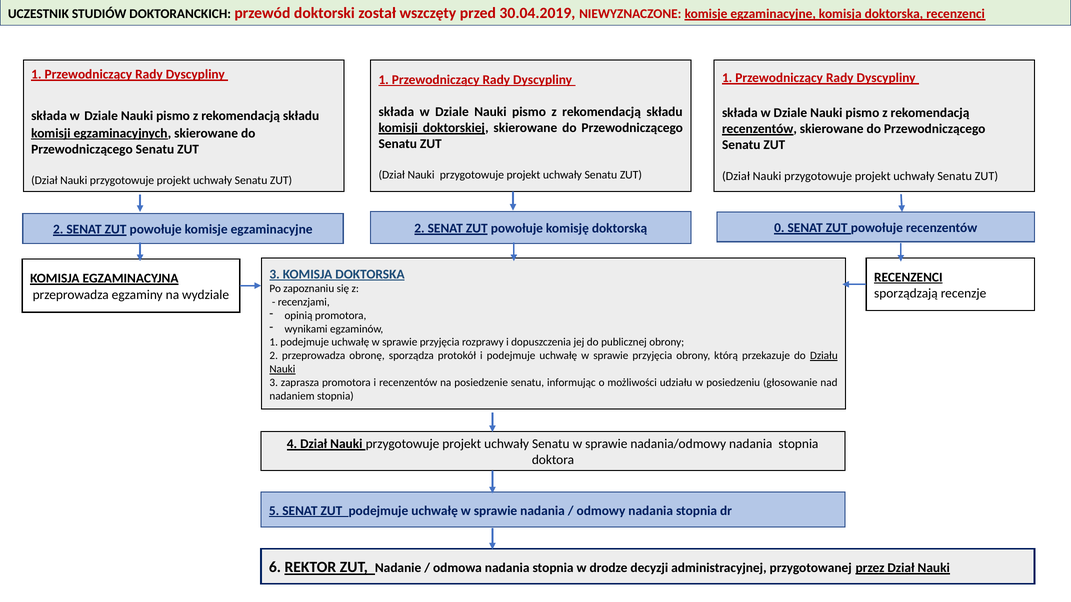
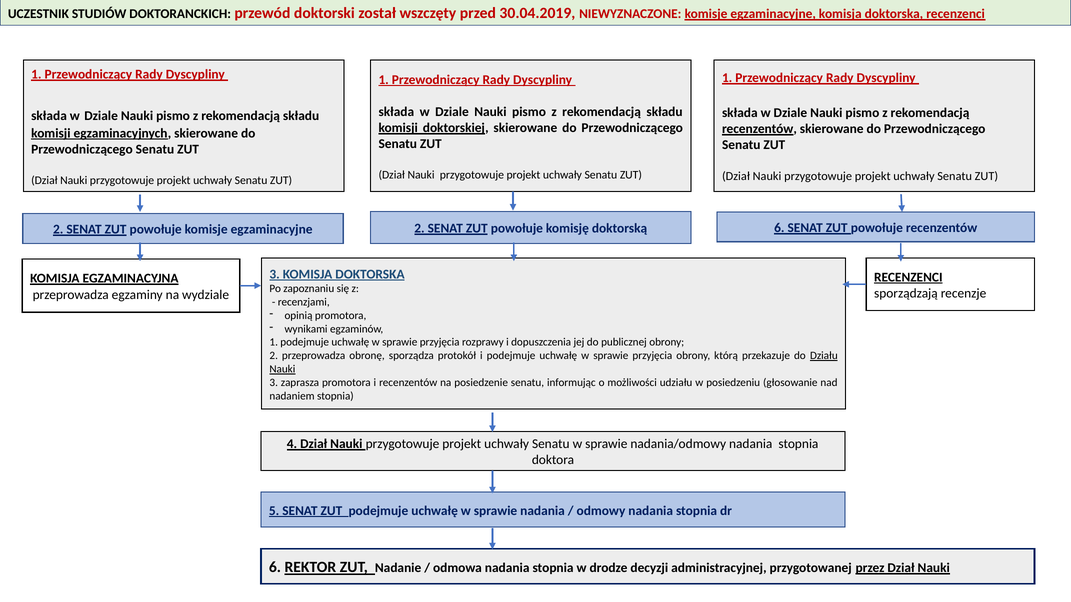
doktorską 0: 0 -> 6 (779, 228)
